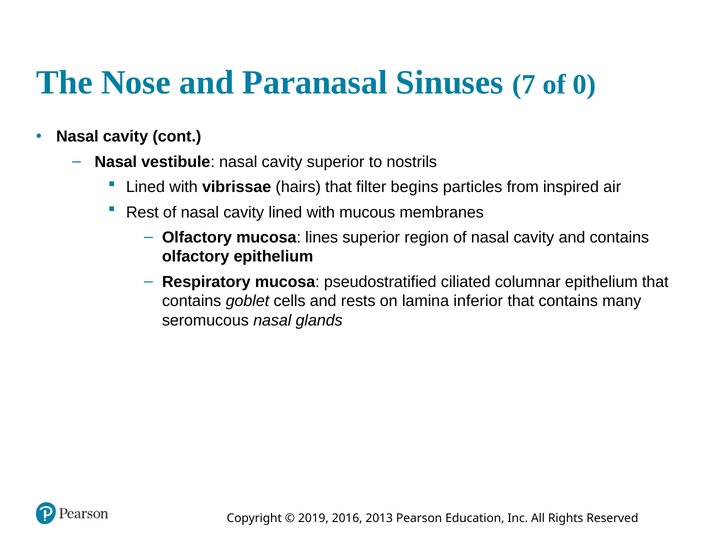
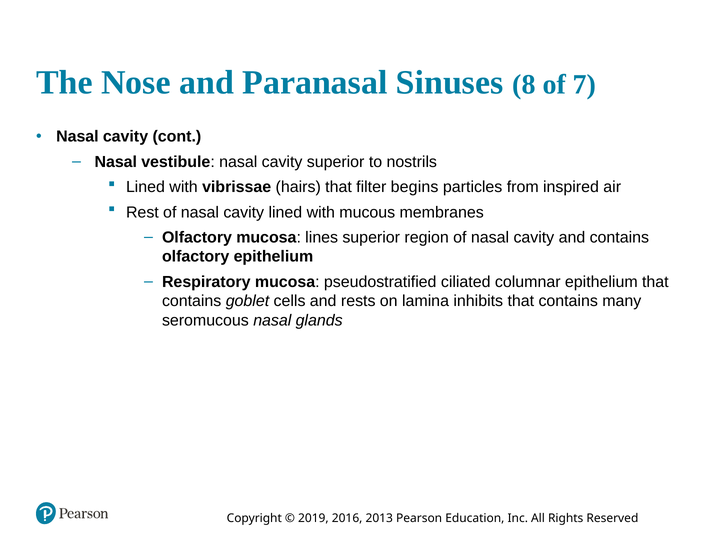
7: 7 -> 8 (524, 84)
0: 0 -> 7 (585, 84)
inferior: inferior -> inhibits (478, 301)
